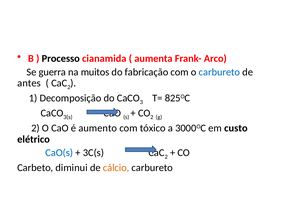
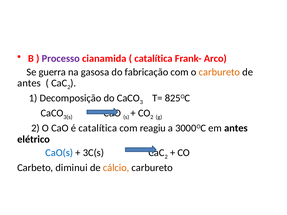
Processo colour: black -> purple (61, 59)
aumenta: aumenta -> catalítica (153, 59)
muitos: muitos -> gasosa (95, 72)
carbureto colour: blue -> orange (219, 72)
é aumento: aumento -> catalítica (98, 128)
tóxico: tóxico -> reagiu (153, 128)
em custo: custo -> antes (236, 128)
